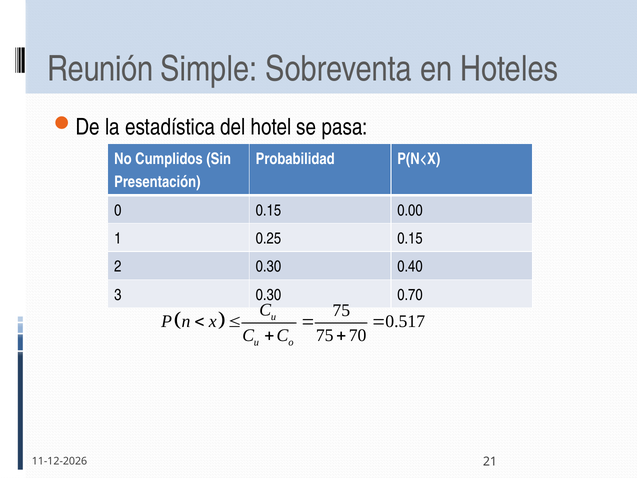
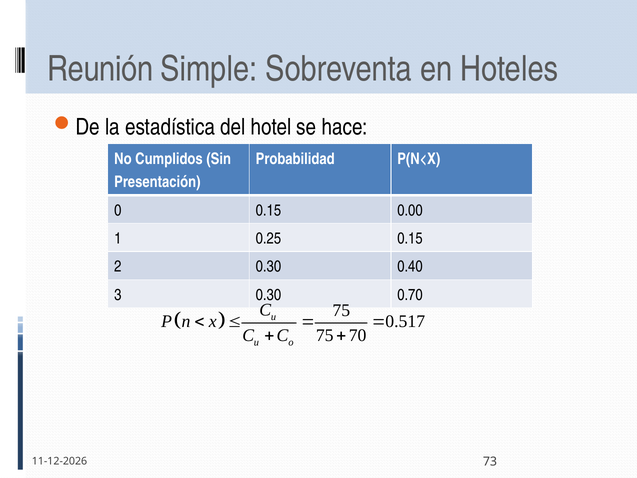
pasa: pasa -> hace (345, 127)
21: 21 -> 73 (490, 461)
